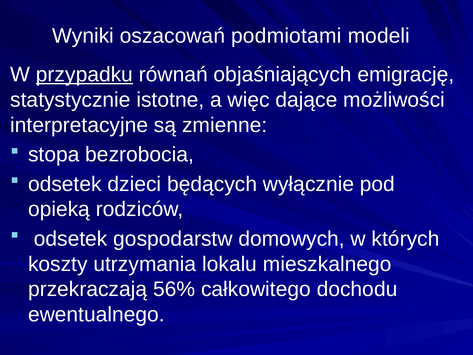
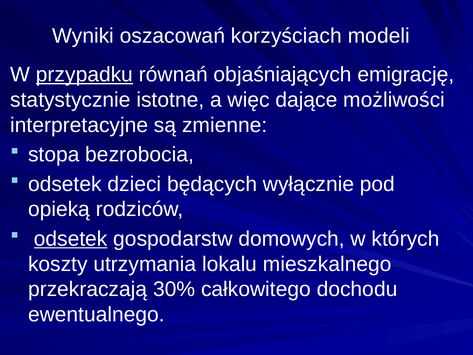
podmiotami: podmiotami -> korzyściach (286, 36)
odsetek underline: none -> present (71, 239)
56%: 56% -> 30% (174, 289)
